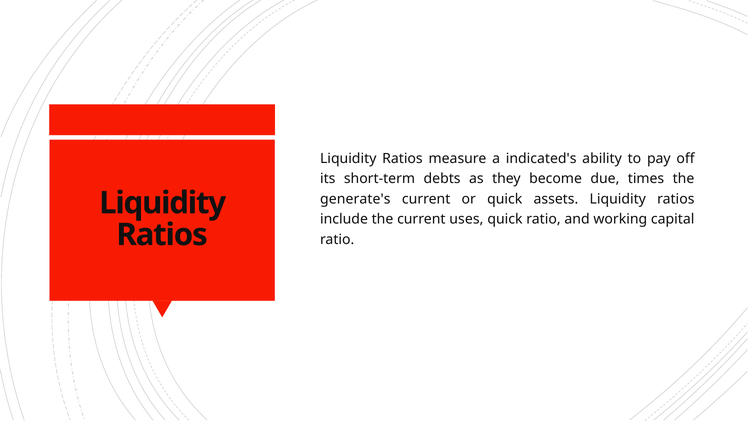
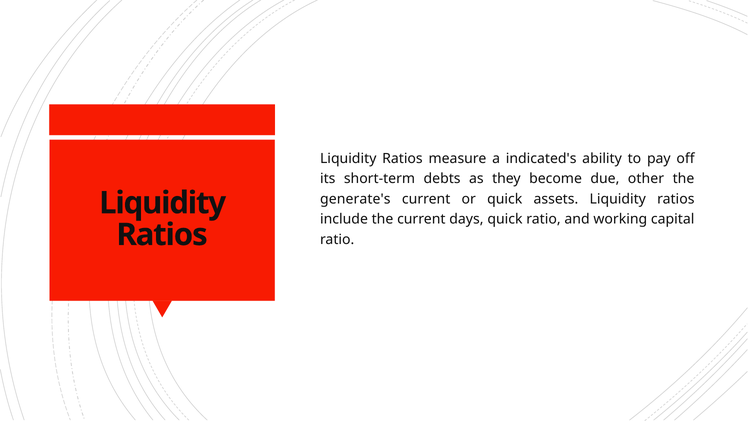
times: times -> other (646, 179)
uses: uses -> days (466, 219)
